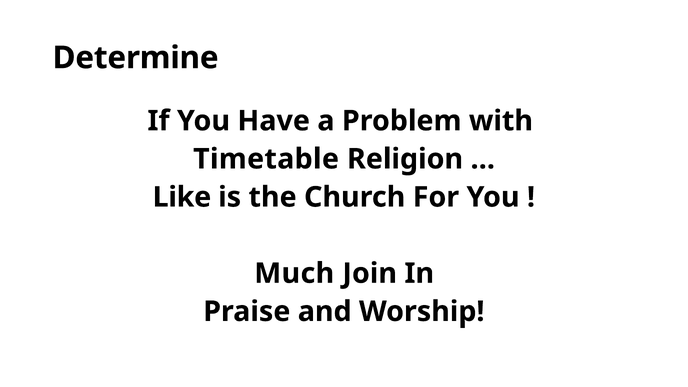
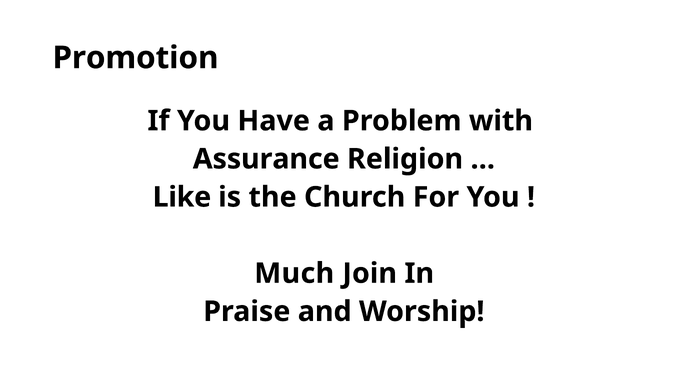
Determine: Determine -> Promotion (135, 58)
Timetable: Timetable -> Assurance (266, 159)
